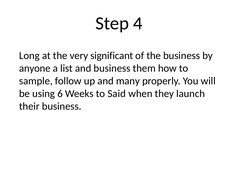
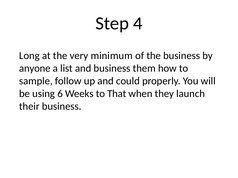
significant: significant -> minimum (112, 56)
many: many -> could (128, 81)
Said: Said -> That (117, 94)
